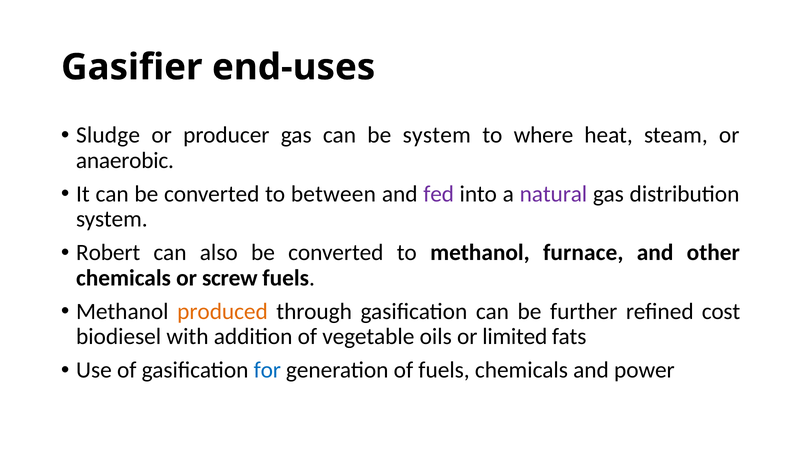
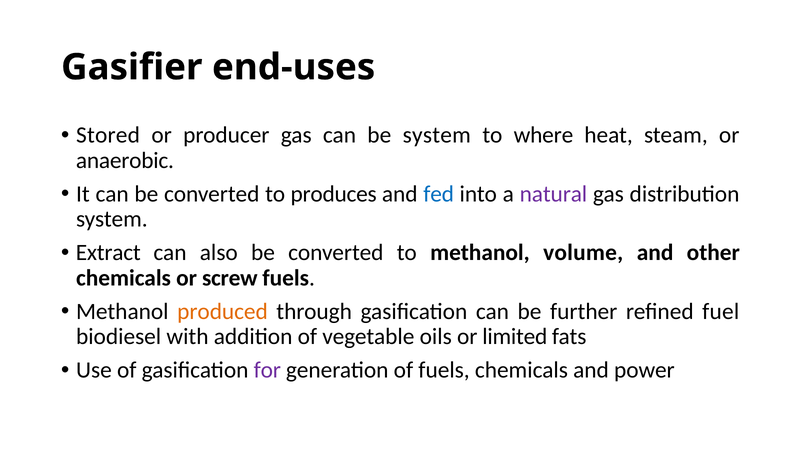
Sludge: Sludge -> Stored (108, 135)
between: between -> produces (334, 194)
fed colour: purple -> blue (439, 194)
Robert: Robert -> Extract (108, 253)
furnace: furnace -> volume (583, 253)
cost: cost -> fuel (721, 312)
for colour: blue -> purple (267, 371)
